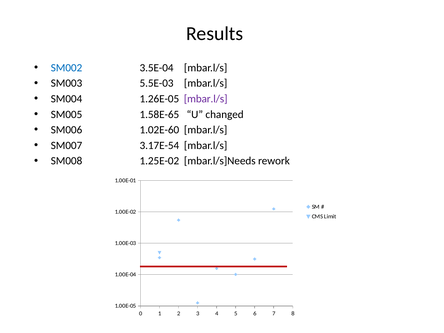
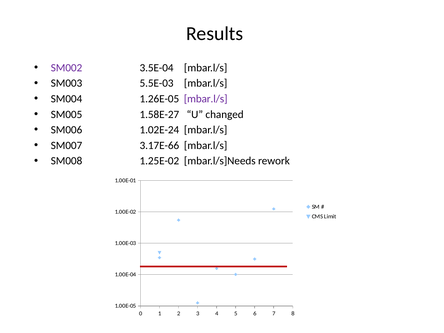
SM002 colour: blue -> purple (67, 68)
1.58E-65: 1.58E-65 -> 1.58E-27 (159, 114)
1.02E-60: 1.02E-60 -> 1.02E-24 (159, 130)
3.17E-54: 3.17E-54 -> 3.17E-66 (159, 145)
